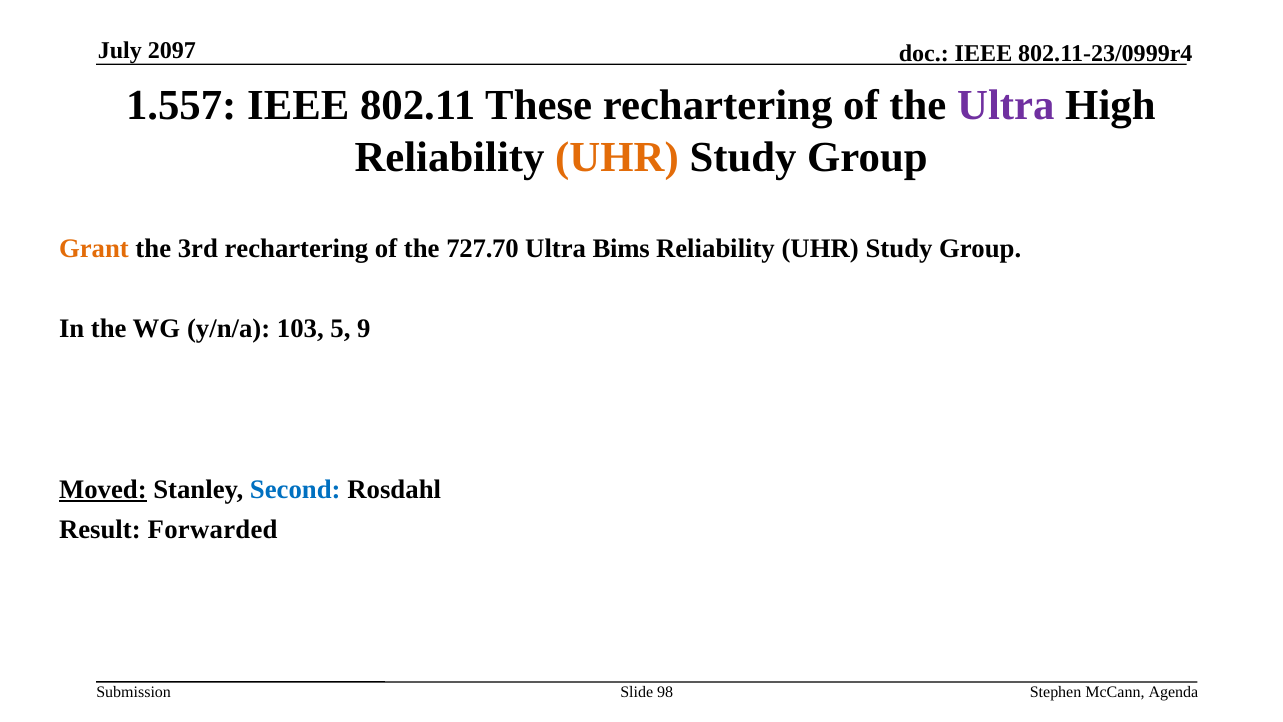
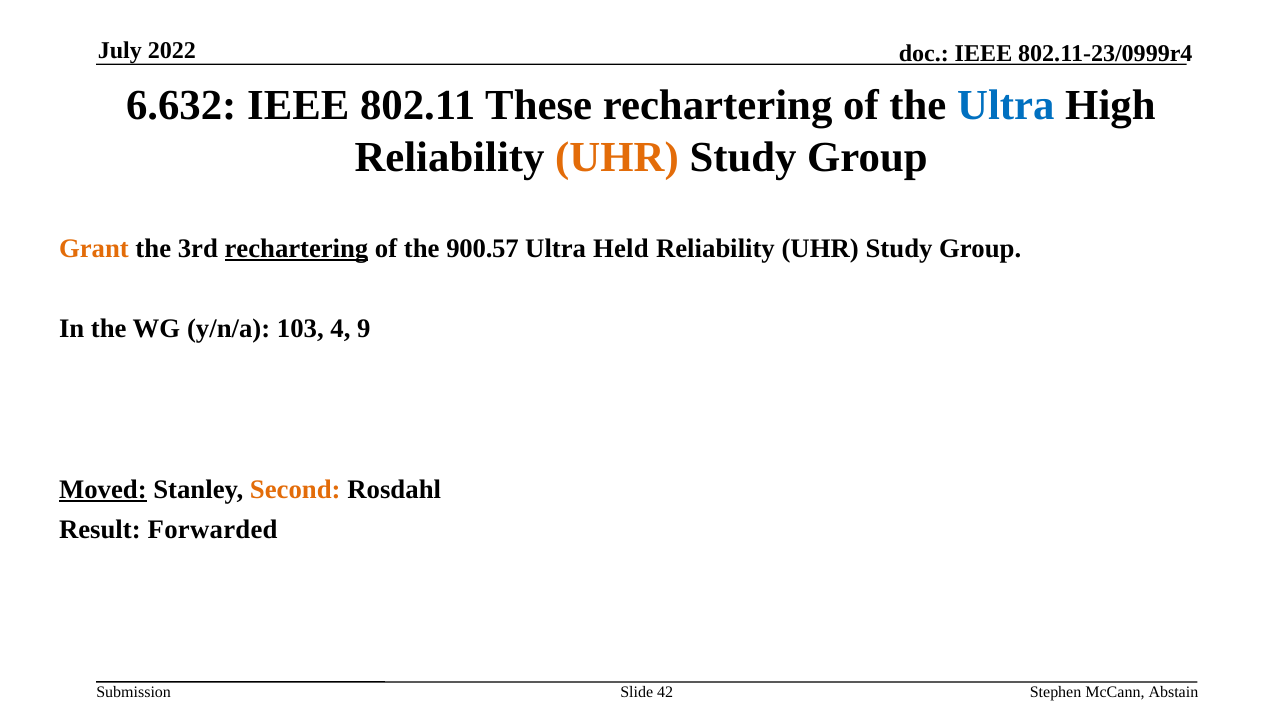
2097: 2097 -> 2022 (172, 51)
1.557: 1.557 -> 6.632 (181, 106)
Ultra colour: purple -> blue (1006, 106)
rechartering underline: none -> present (297, 249)
727.70: 727.70 -> 900.57 (483, 249)
Bims: Bims -> Held (621, 249)
5: 5 -> 4 (340, 329)
Second colour: blue -> orange (295, 489)
98: 98 -> 42 (665, 692)
Agenda: Agenda -> Abstain (1173, 692)
